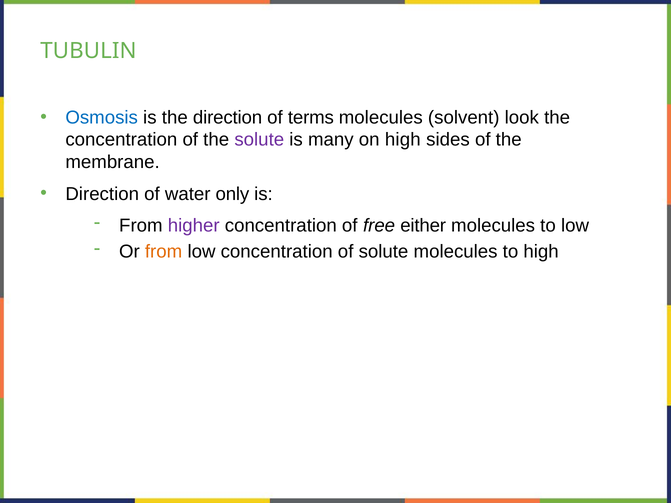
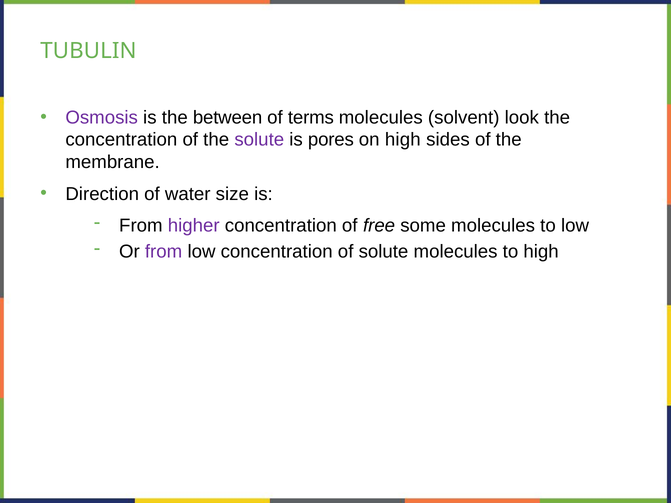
Osmosis colour: blue -> purple (102, 118)
the direction: direction -> between (228, 118)
many: many -> pores (331, 140)
only: only -> size (232, 194)
either: either -> some (423, 226)
from colour: orange -> purple (164, 252)
